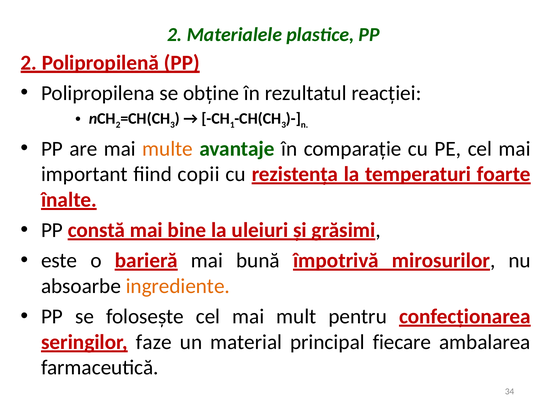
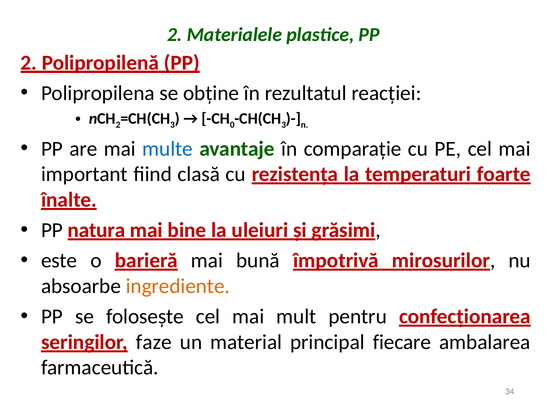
1: 1 -> 0 (232, 125)
multe colour: orange -> blue (168, 149)
copii: copii -> clasă (199, 174)
constă: constă -> natura (96, 230)
